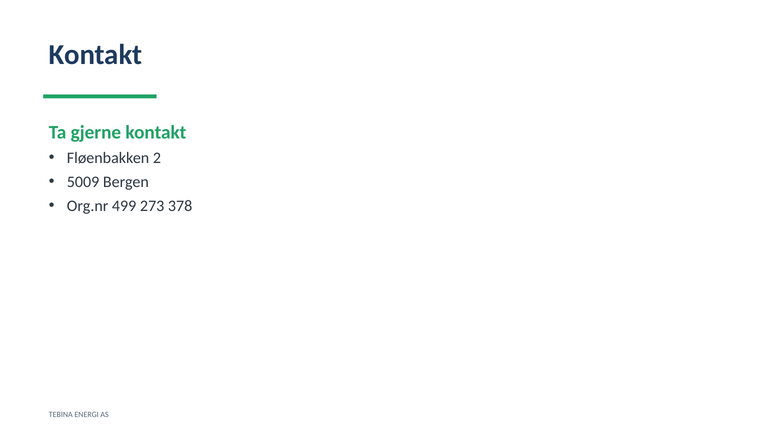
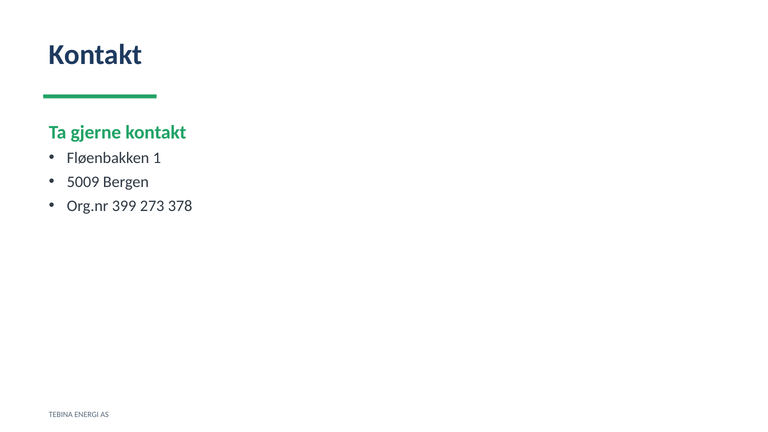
2: 2 -> 1 (157, 158)
499: 499 -> 399 (124, 206)
